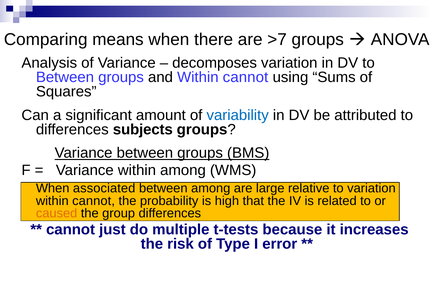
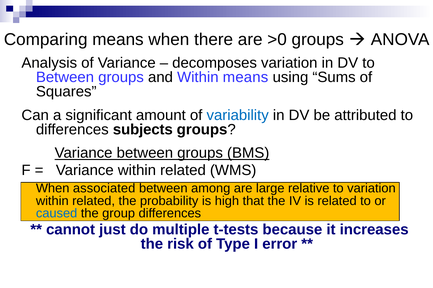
>7: >7 -> >0 (277, 40)
and Within cannot: cannot -> means (245, 77)
Variance within among: among -> related (183, 171)
cannot: cannot -> related (94, 202)
caused colour: orange -> blue (57, 214)
